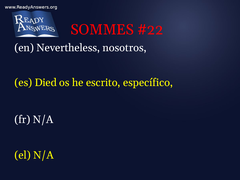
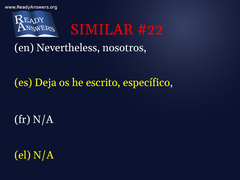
SOMMES: SOMMES -> SIMILAR (102, 30)
Died: Died -> Deja (46, 83)
